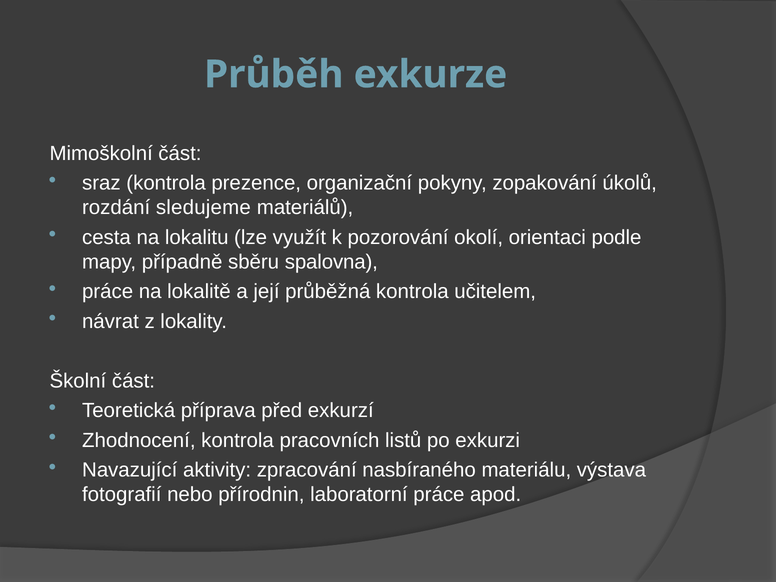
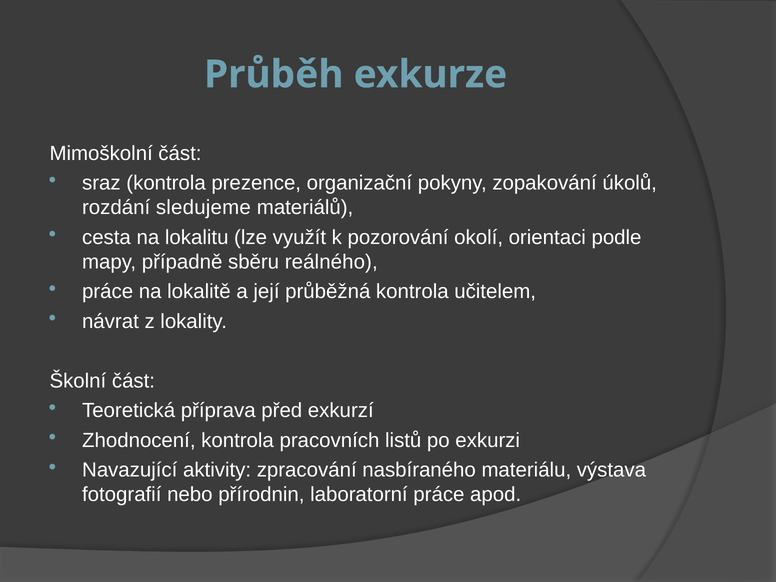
spalovna: spalovna -> reálného (331, 262)
